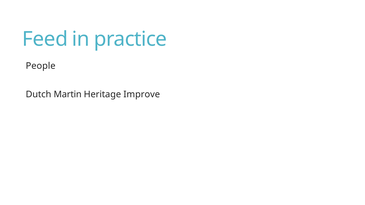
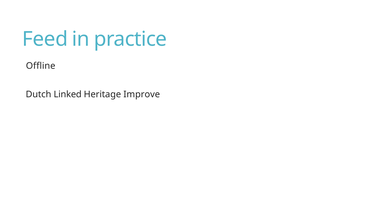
People: People -> Offline (41, 66)
Martin: Martin -> Linked (68, 95)
